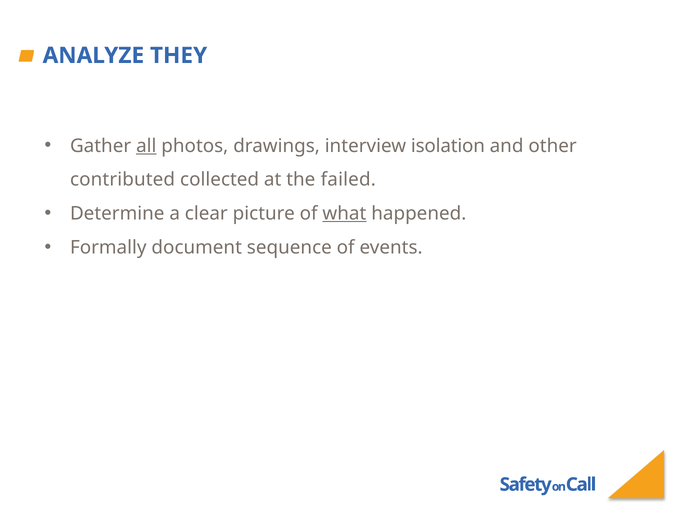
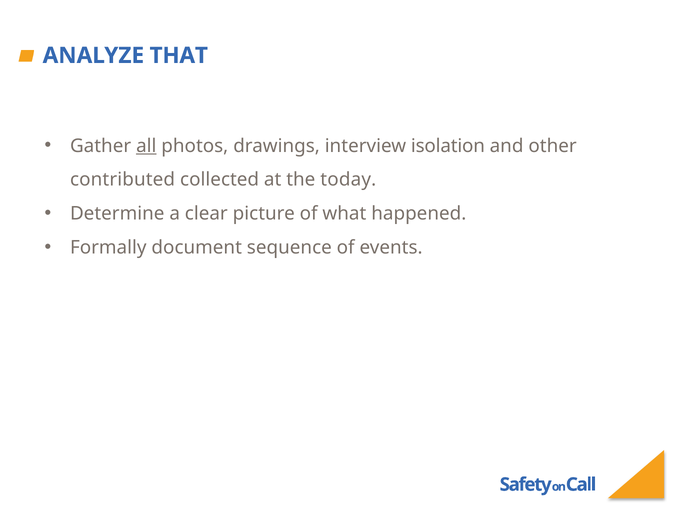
THEY: THEY -> THAT (179, 55)
failed: failed -> today (348, 180)
what underline: present -> none (344, 214)
